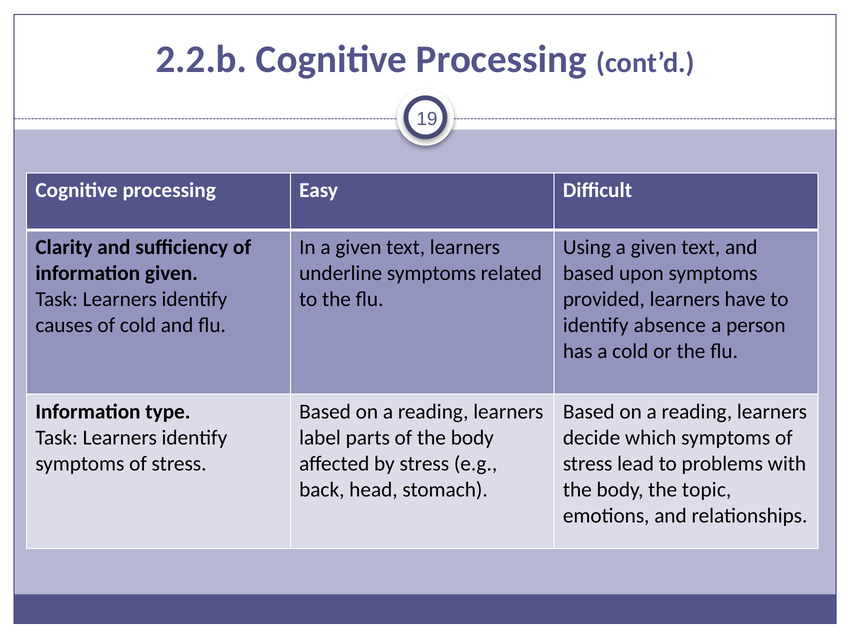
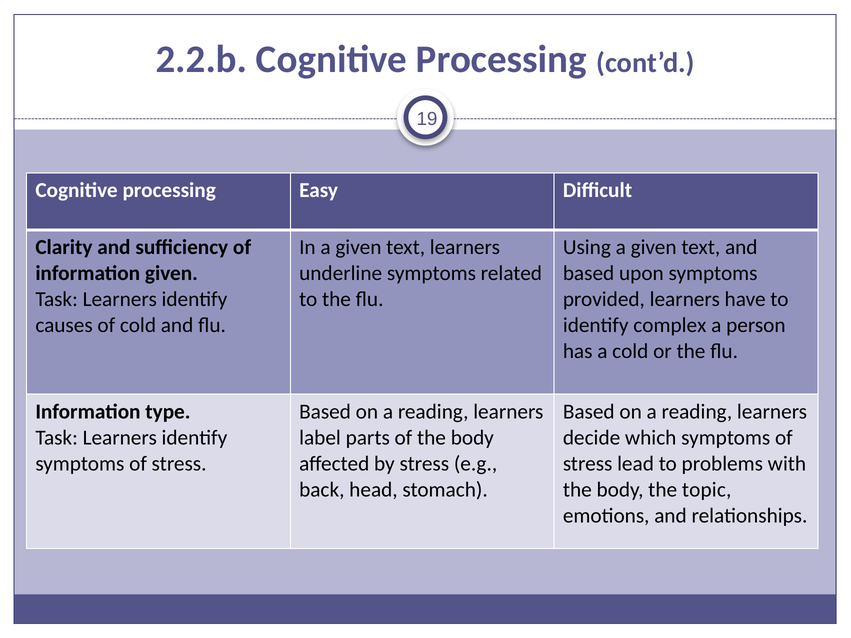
absence: absence -> complex (670, 325)
